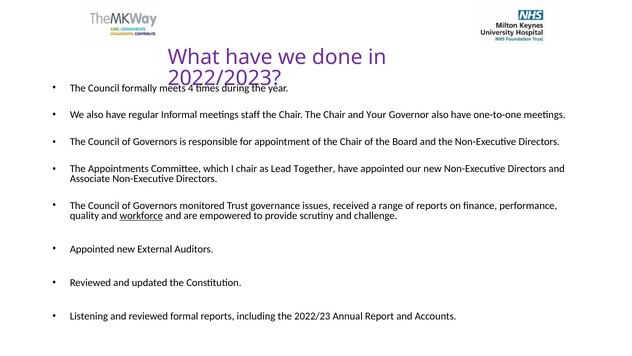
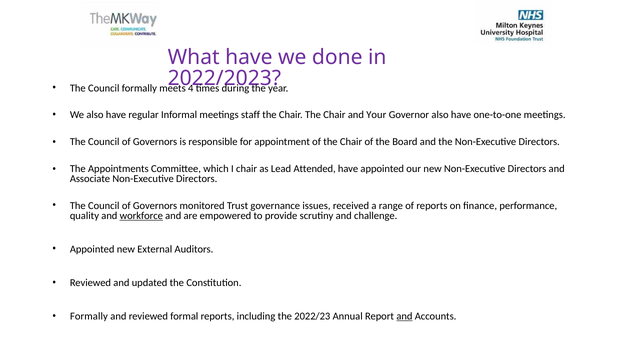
Together: Together -> Attended (315, 168)
Listening: Listening -> Formally (89, 316)
and underline: none -> present (404, 316)
